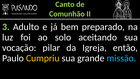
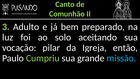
Cumpriu colour: yellow -> light green (43, 58)
